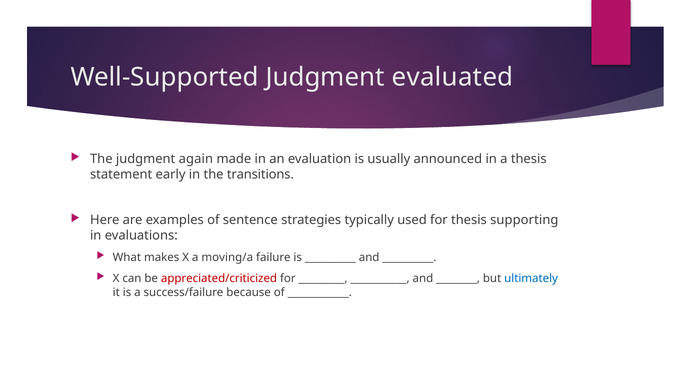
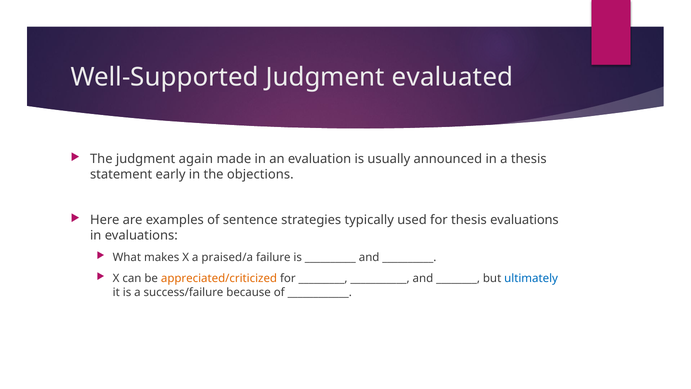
transitions: transitions -> objections (260, 174)
thesis supporting: supporting -> evaluations (524, 220)
moving/a: moving/a -> praised/a (227, 257)
appreciated/criticized colour: red -> orange (219, 278)
